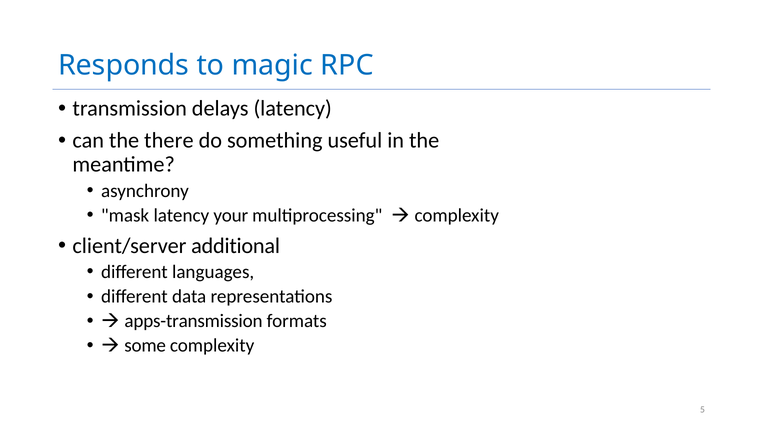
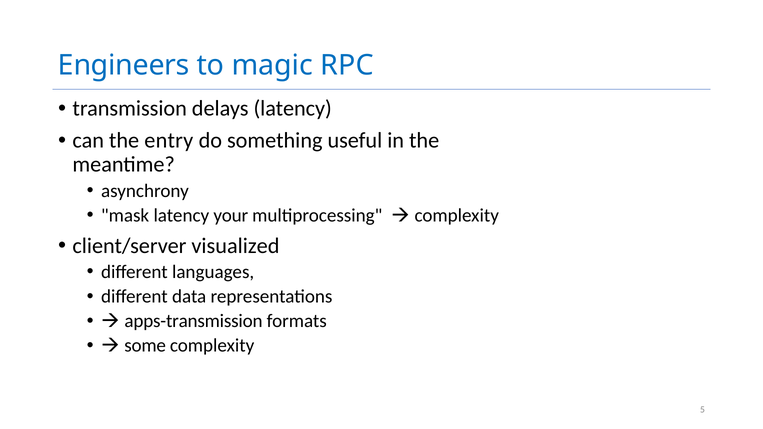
Responds: Responds -> Engineers (124, 66)
there: there -> entry (169, 141)
additional: additional -> visualized (235, 246)
